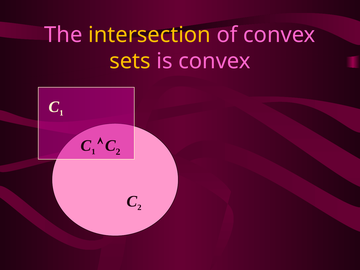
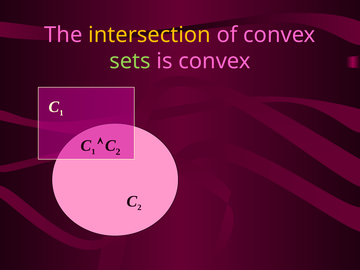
sets colour: yellow -> light green (130, 61)
